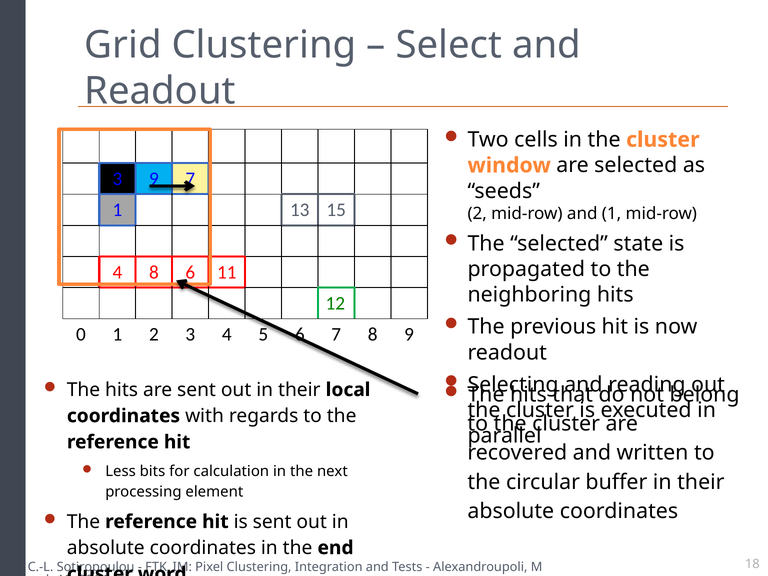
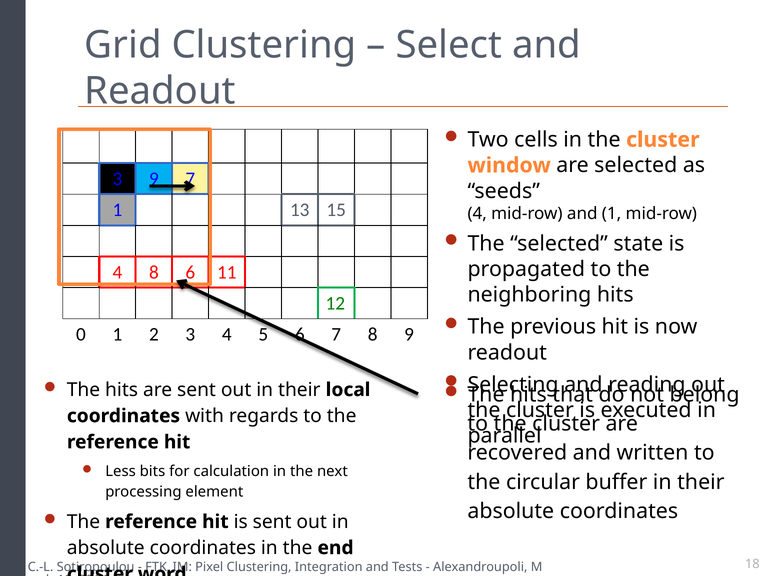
2: 2 -> 4 (477, 214)
